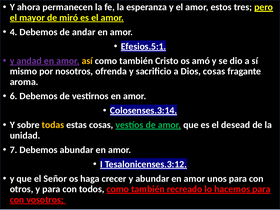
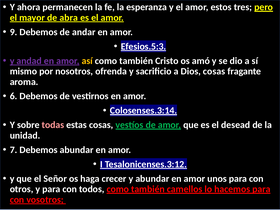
miró: miró -> abra (69, 18)
4: 4 -> 9 (14, 32)
Efesios.5:1: Efesios.5:1 -> Efesios.5:3 (144, 46)
todas colour: yellow -> pink (53, 125)
recreado: recreado -> camellos (185, 189)
